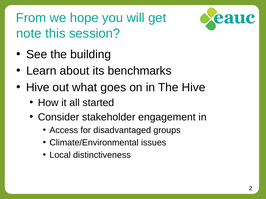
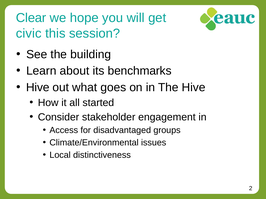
From: From -> Clear (31, 18)
note: note -> civic (29, 33)
